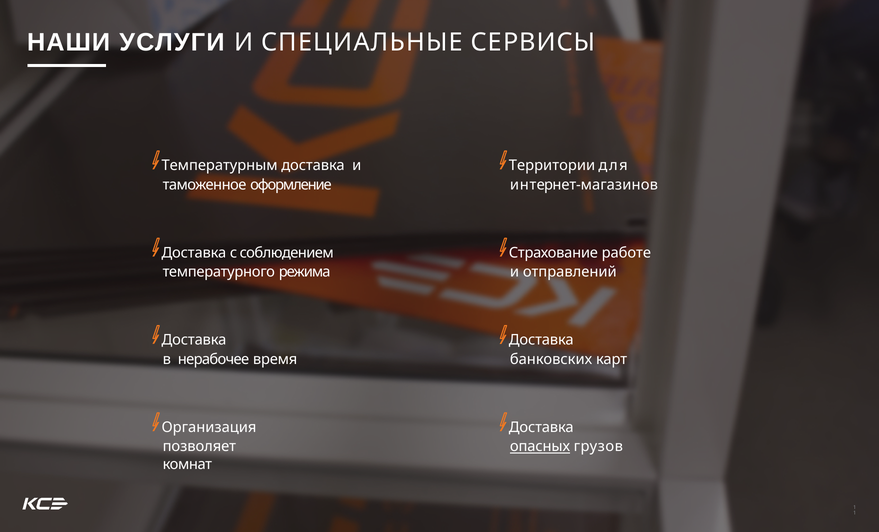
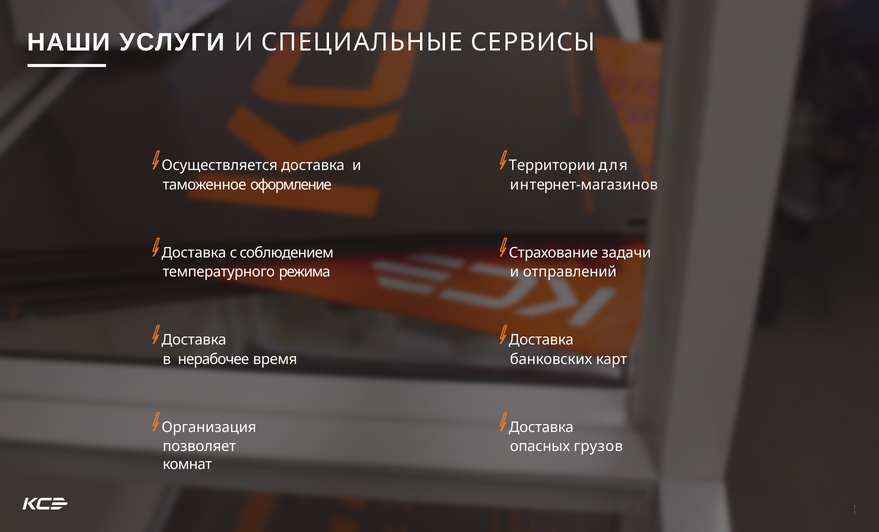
Температурным: Температурным -> Осуществляется (220, 165)
работе: работе -> задачи (626, 253)
опасных underline: present -> none (540, 447)
